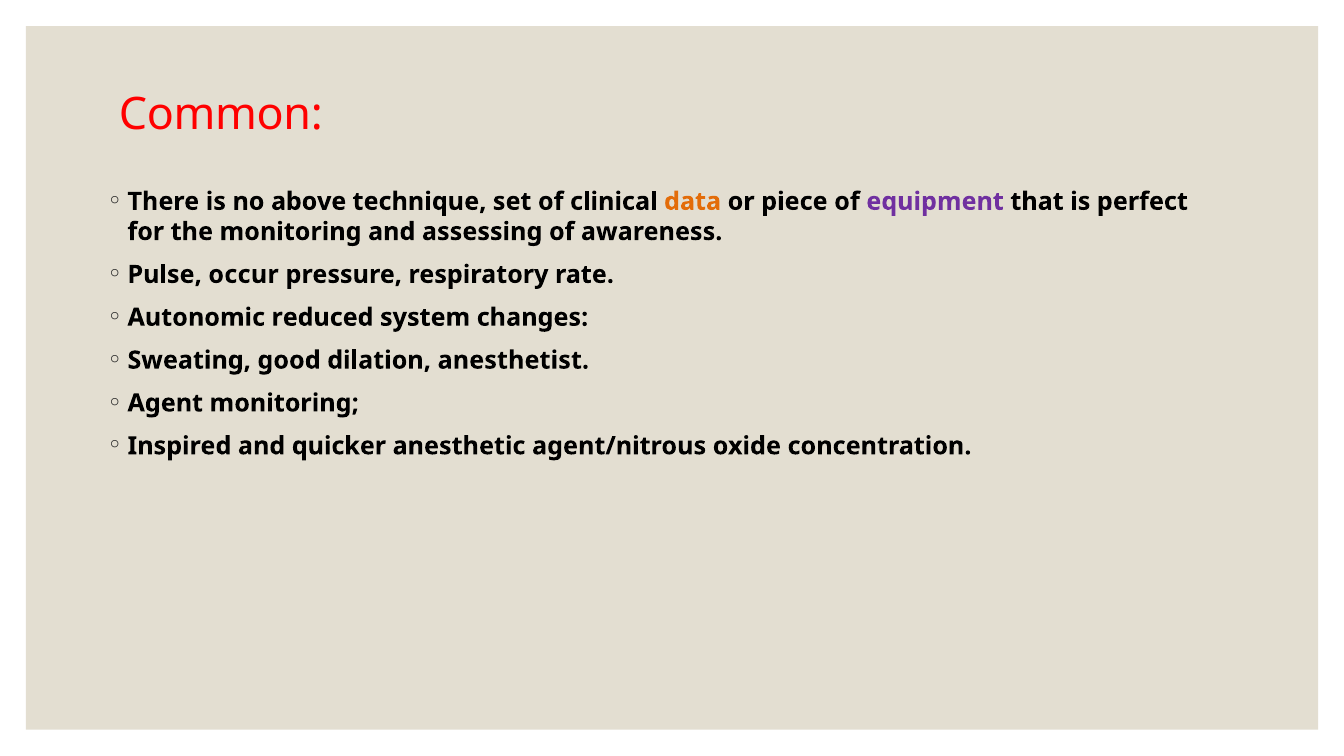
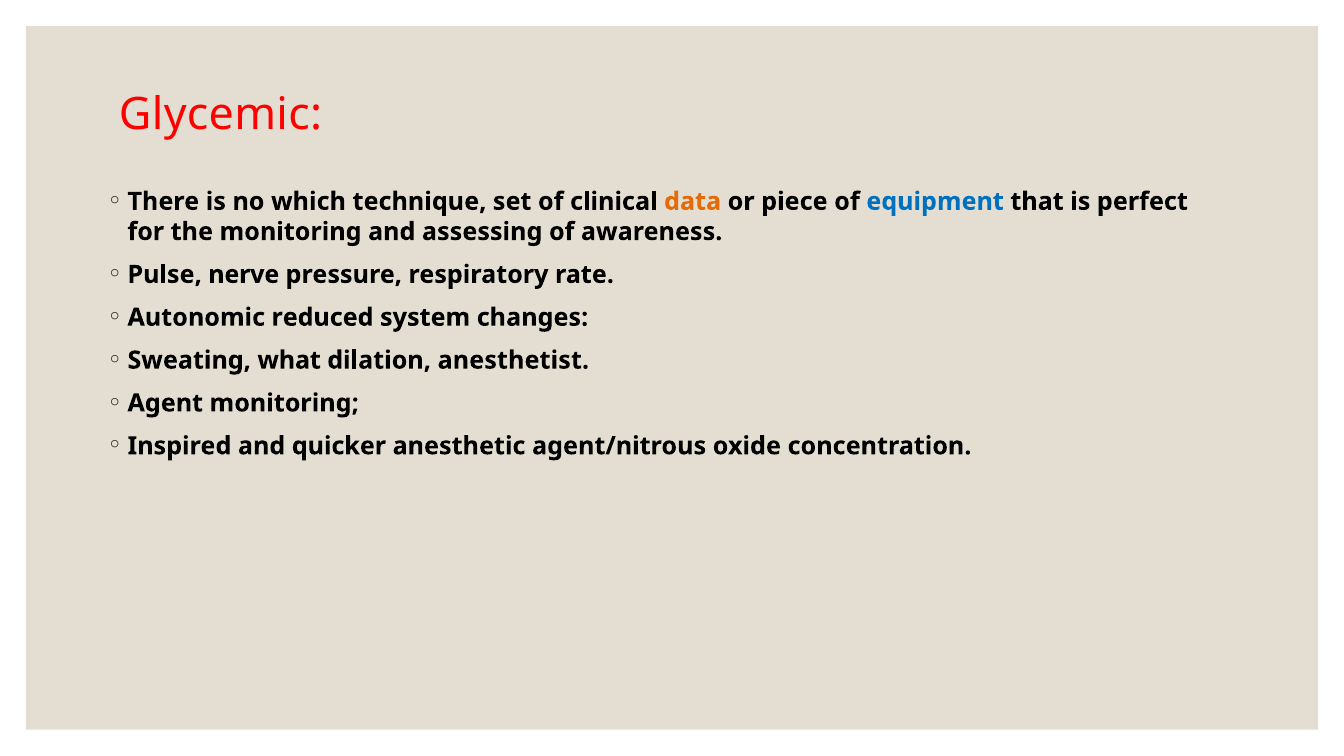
Common: Common -> Glycemic (221, 114)
above: above -> which (309, 201)
equipment colour: purple -> blue (935, 201)
occur: occur -> nerve (244, 275)
good: good -> what (289, 360)
